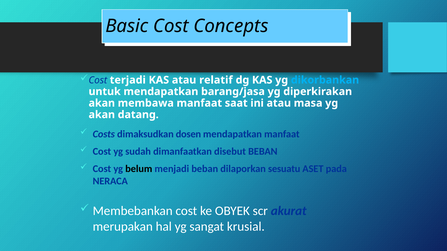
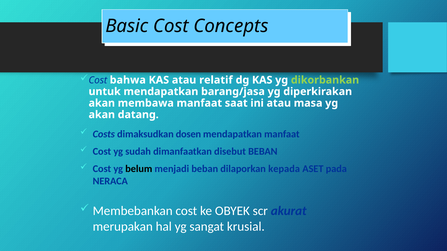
terjadi: terjadi -> bahwa (128, 80)
dikorbankan colour: light blue -> light green (325, 80)
sesuatu: sesuatu -> kepada (284, 169)
